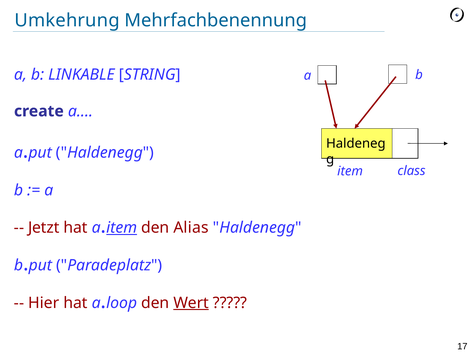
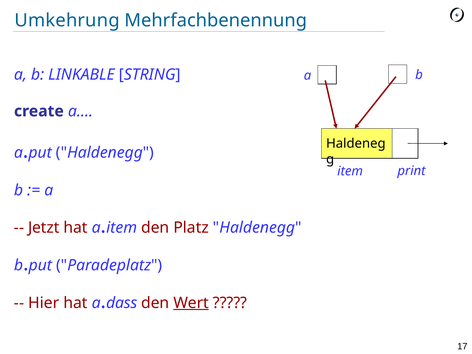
class: class -> print (412, 171)
item underline: present -> none (122, 228)
Alias: Alias -> Platz (191, 228)
loop: loop -> dass (122, 303)
